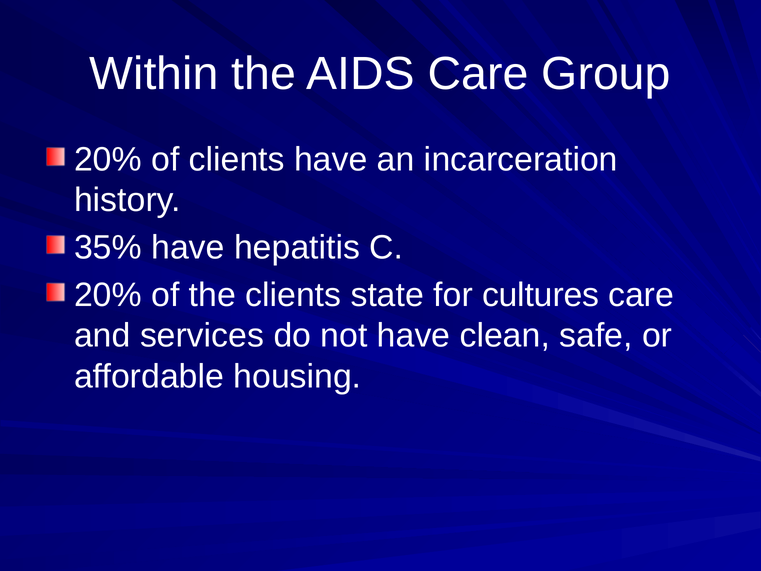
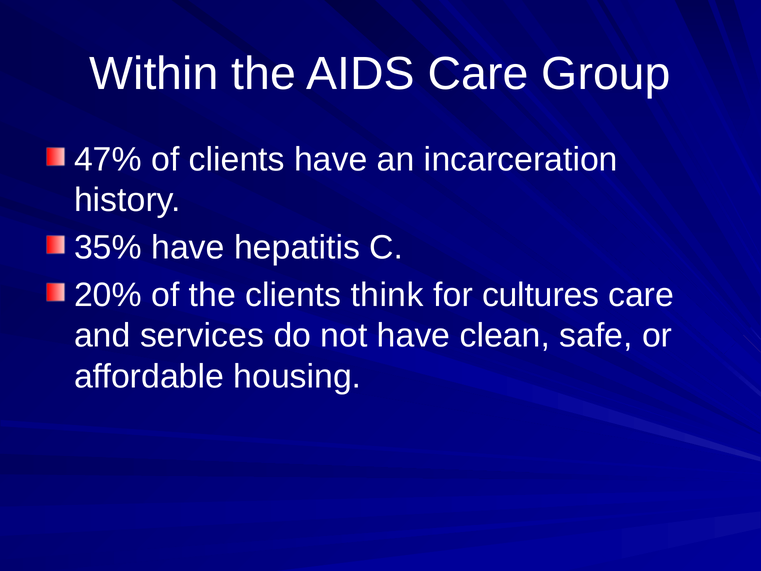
20%: 20% -> 47% (108, 160)
state: state -> think (387, 295)
